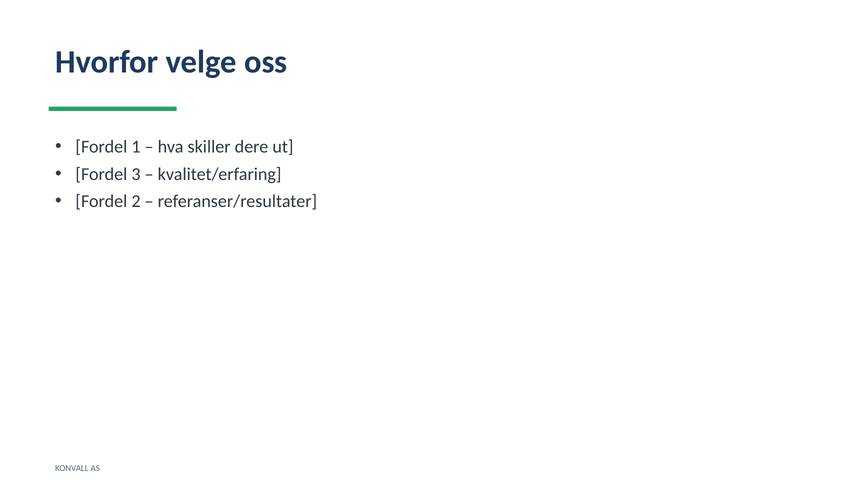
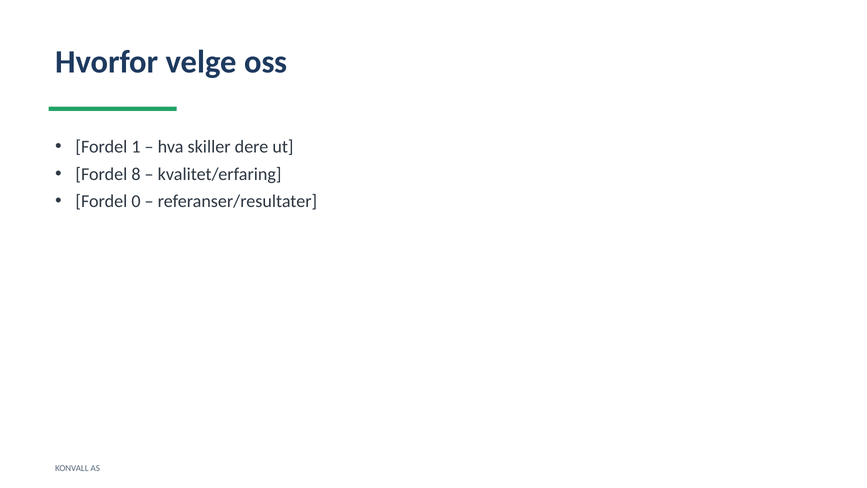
3: 3 -> 8 (136, 174)
2: 2 -> 0 (136, 201)
